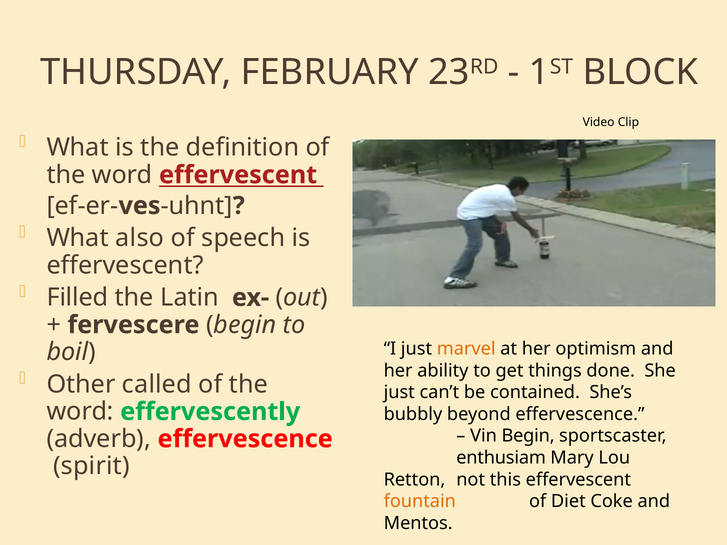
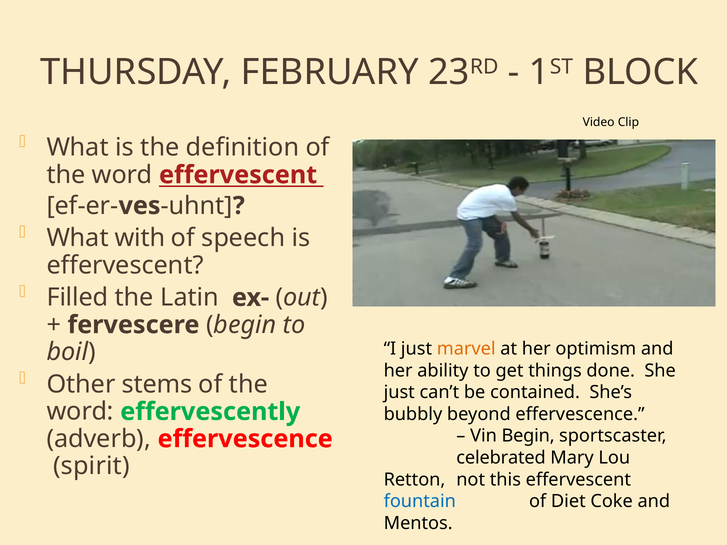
also: also -> with (140, 238)
called: called -> stems (157, 385)
enthusiam: enthusiam -> celebrated (501, 458)
fountain colour: orange -> blue (420, 502)
